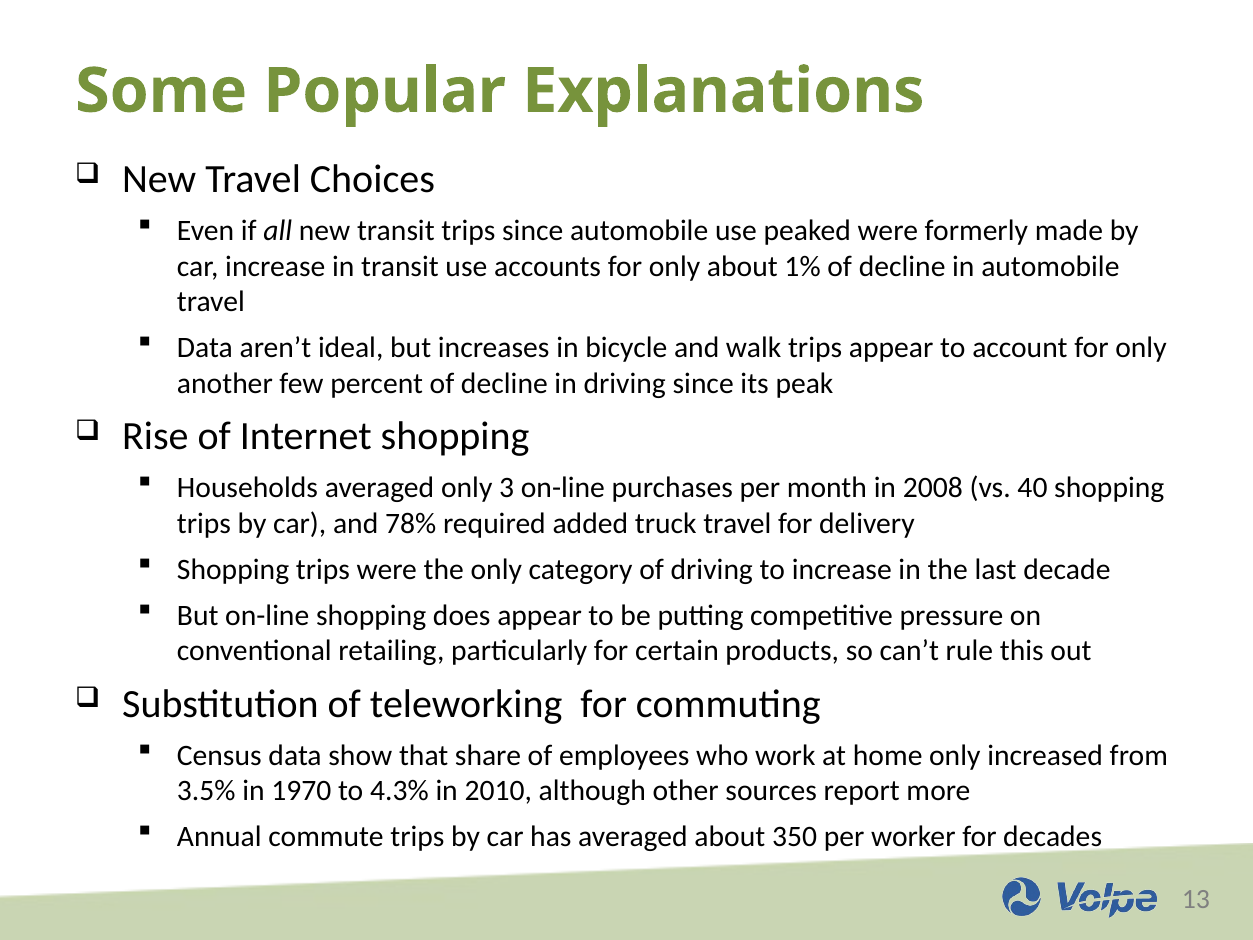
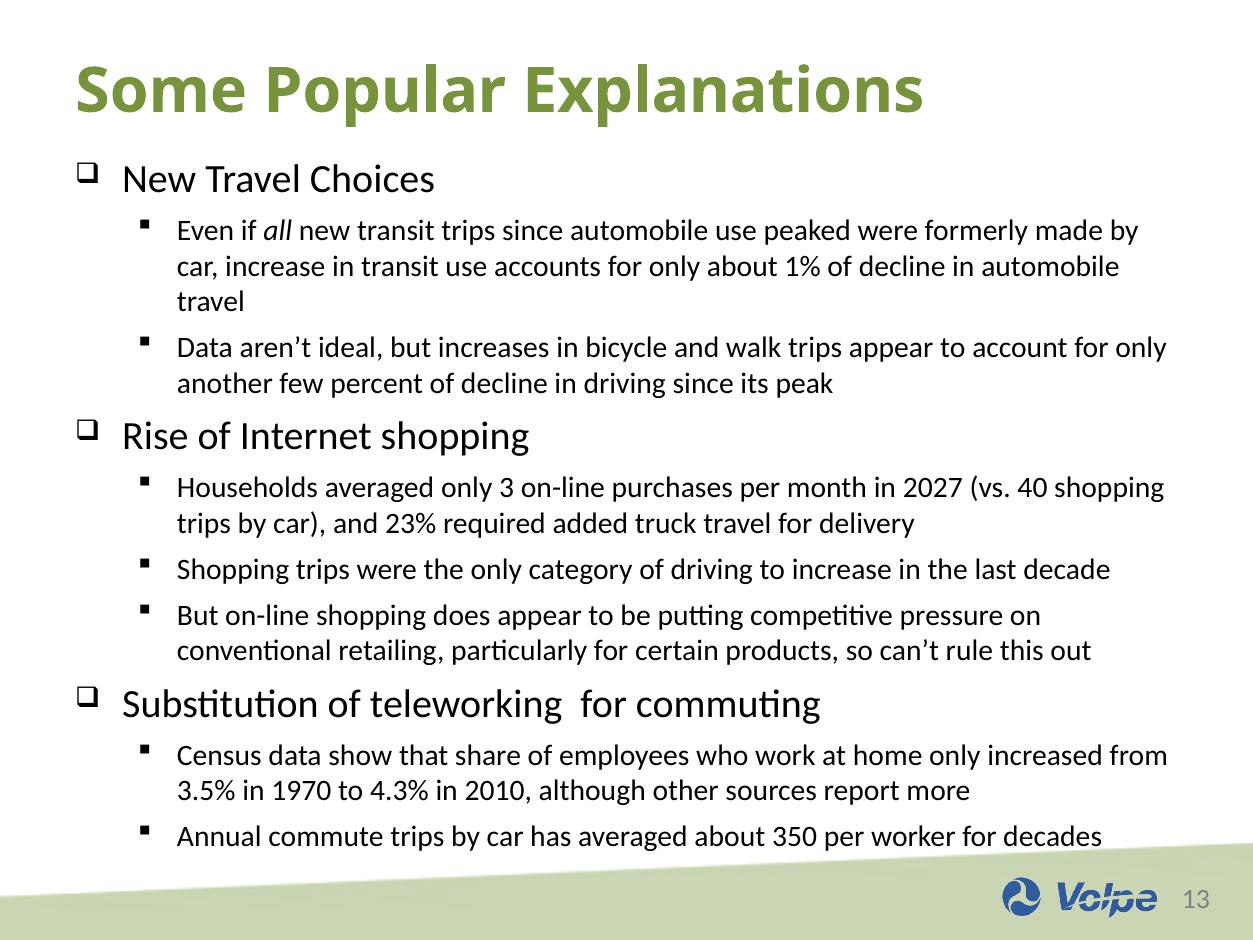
2008: 2008 -> 2027 (933, 488)
78%: 78% -> 23% (411, 523)
